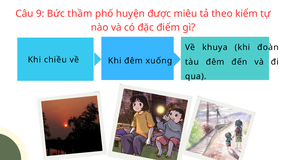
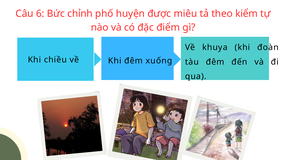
9: 9 -> 6 (40, 14)
thầm: thầm -> chỉnh (80, 14)
